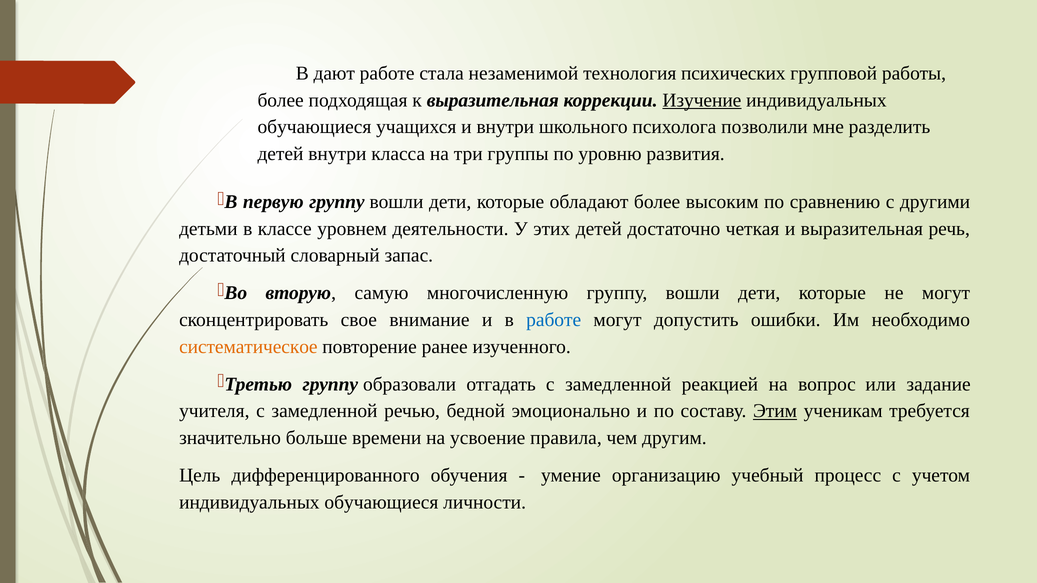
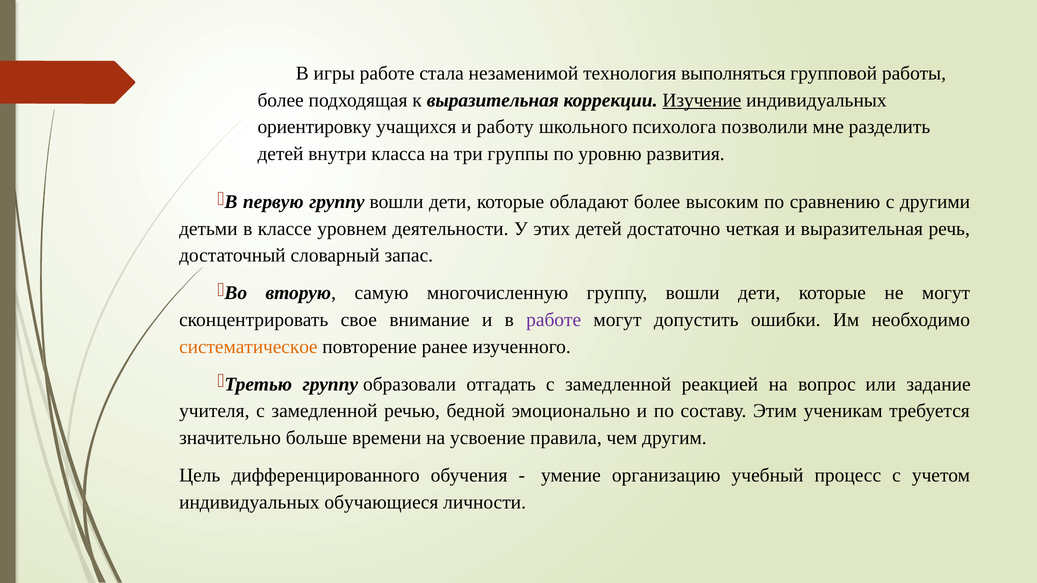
дают: дают -> игры (334, 74)
психических: психических -> выполняться (733, 74)
обучающиеся: обучающиеся -> ориентировку (315, 127)
и внутри: внутри -> работу (505, 127)
работе colour: blue -> purple (554, 320)
Этим underline: present -> none (775, 411)
